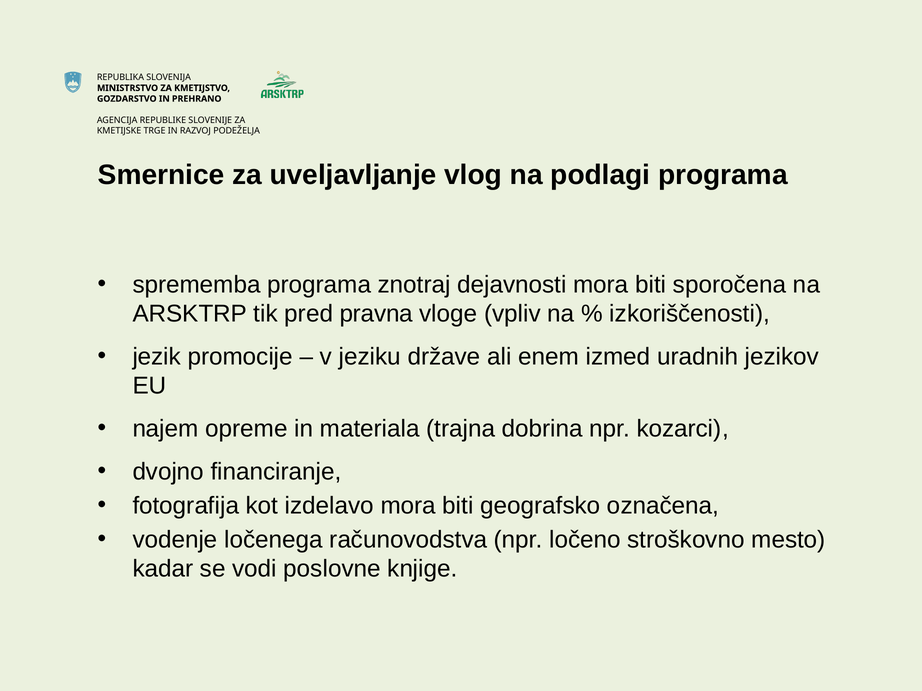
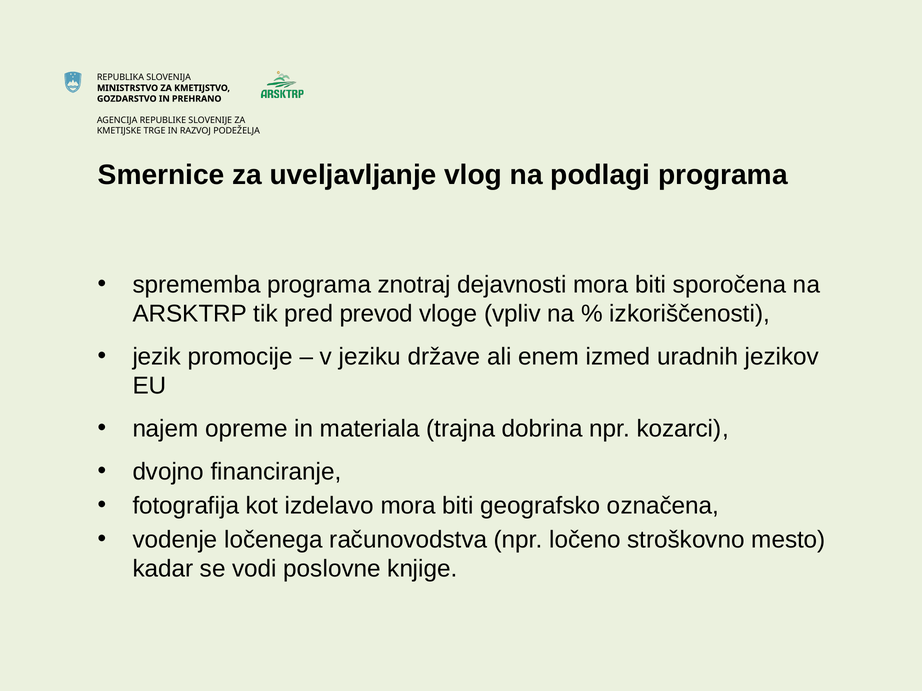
pravna: pravna -> prevod (376, 314)
